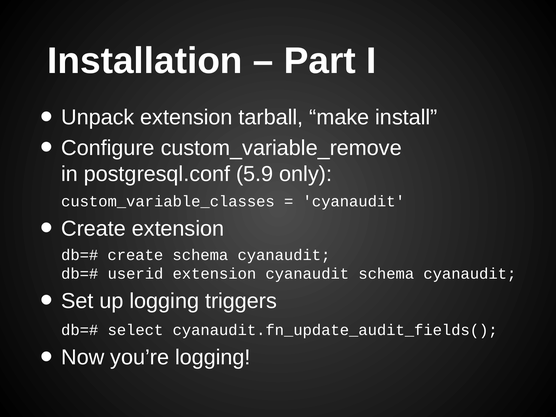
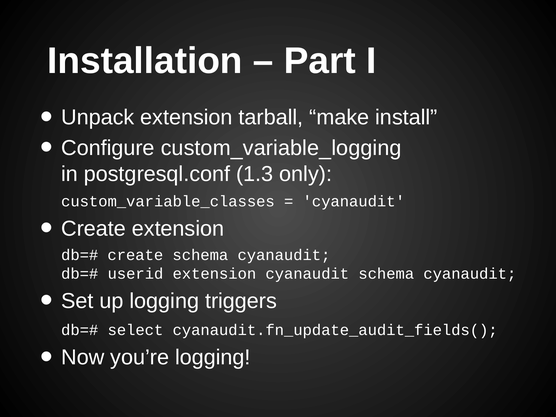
custom_variable_remove: custom_variable_remove -> custom_variable_logging (281, 148)
5.9: 5.9 -> 1.3 (255, 174)
